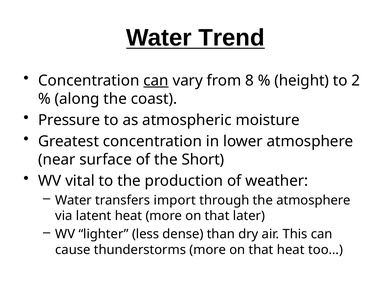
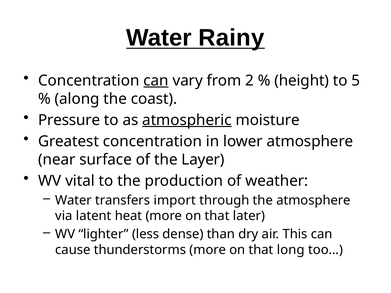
Trend: Trend -> Rainy (231, 38)
8: 8 -> 2 (250, 81)
2: 2 -> 5 (356, 81)
atmospheric underline: none -> present (187, 120)
Short: Short -> Layer (203, 160)
that heat: heat -> long (291, 250)
